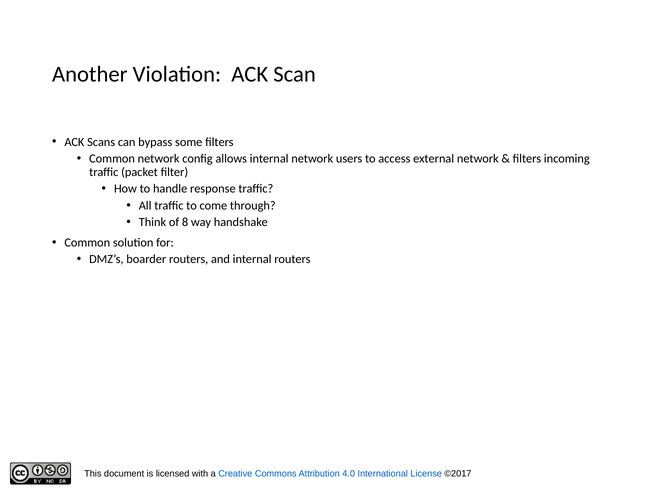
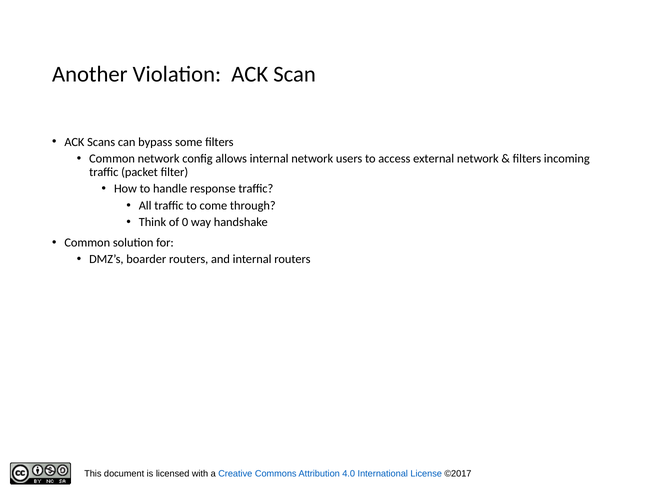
8: 8 -> 0 (185, 222)
